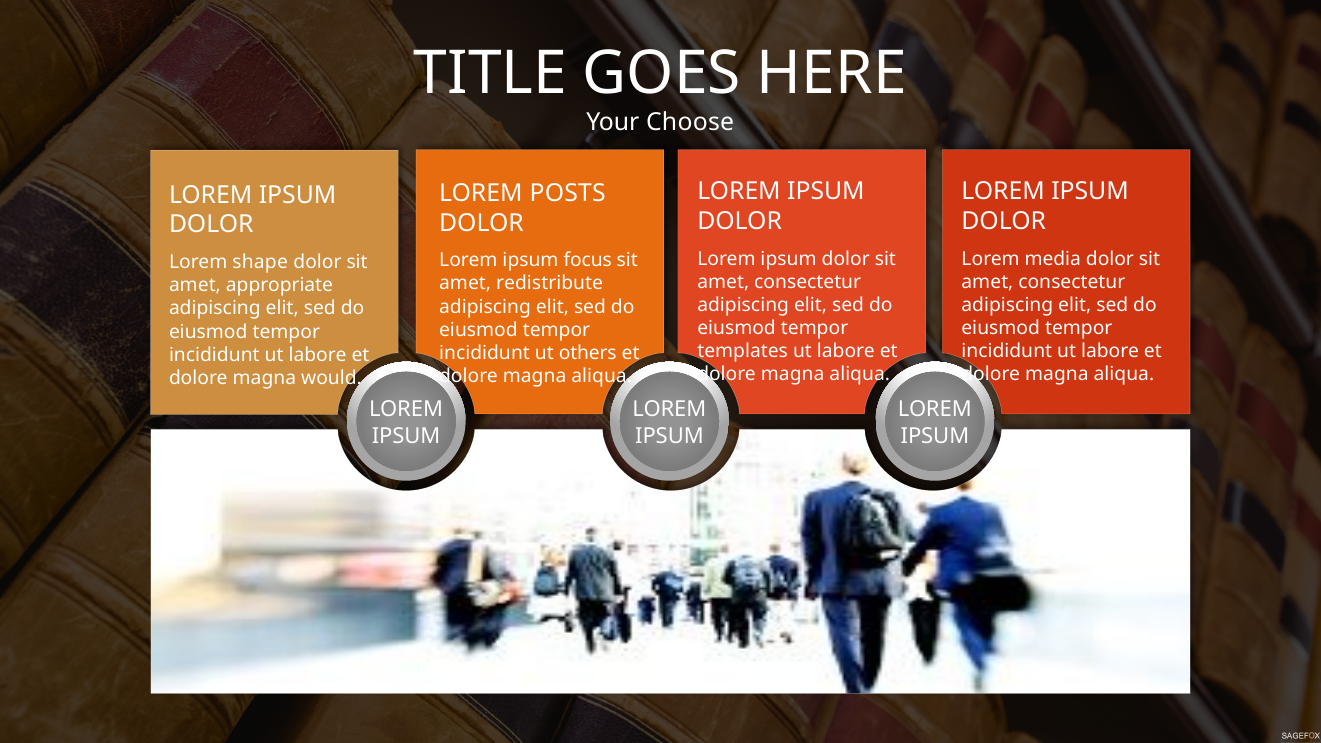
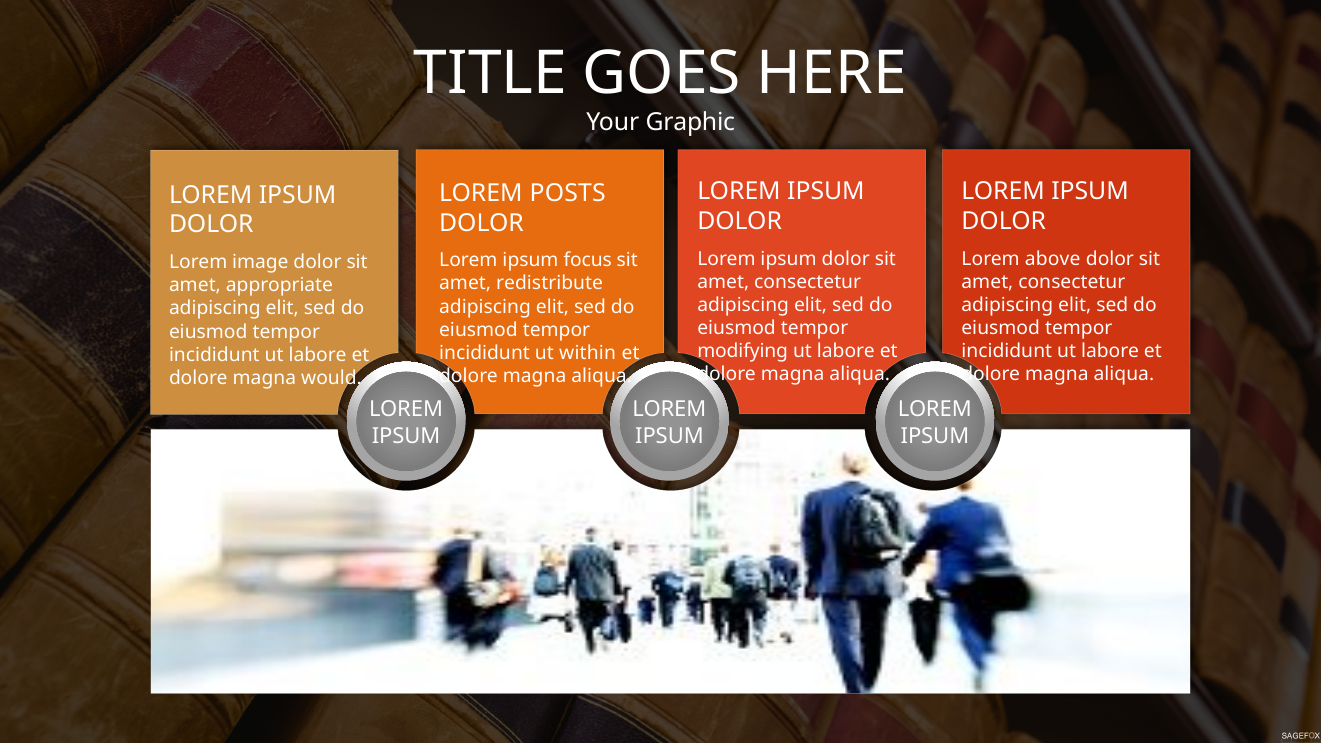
Choose: Choose -> Graphic (690, 122)
media: media -> above (1053, 259)
shape: shape -> image (260, 262)
templates: templates -> modifying (743, 351)
others: others -> within (588, 353)
